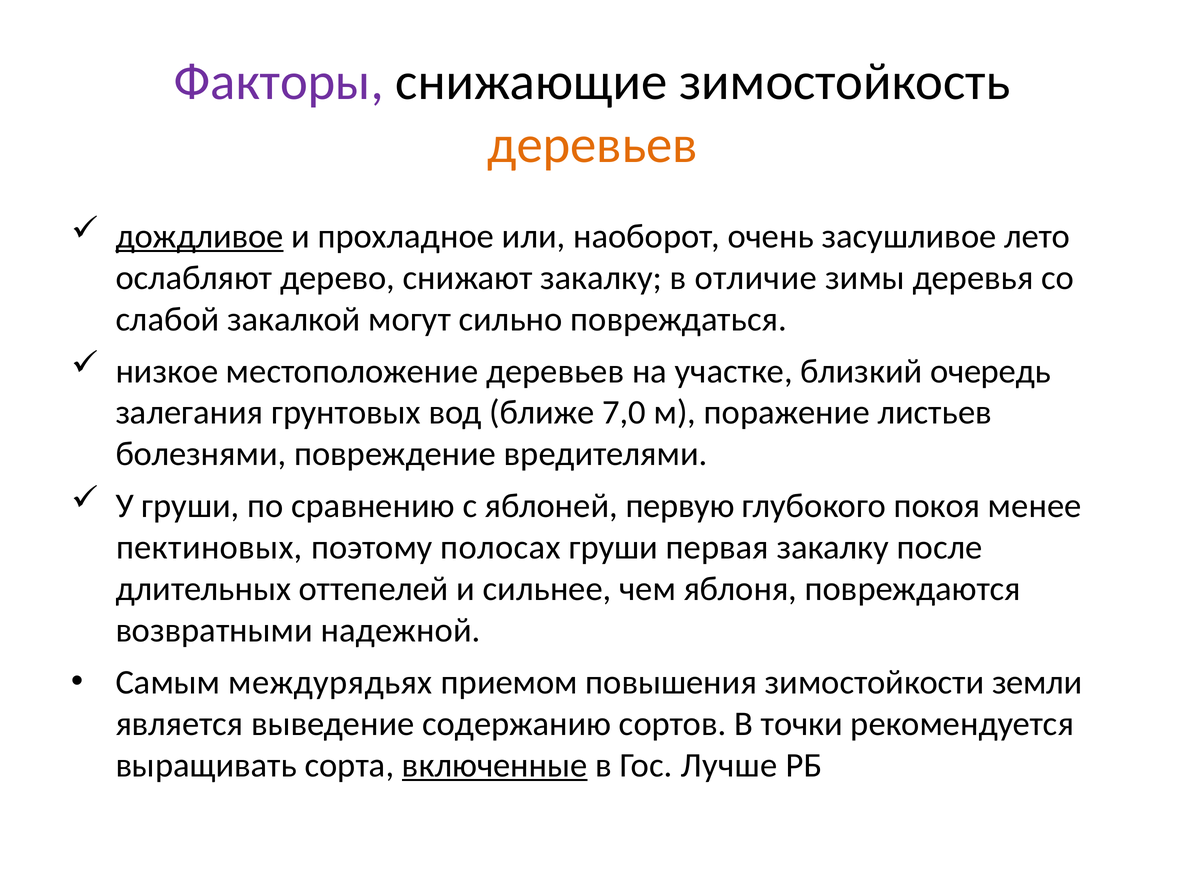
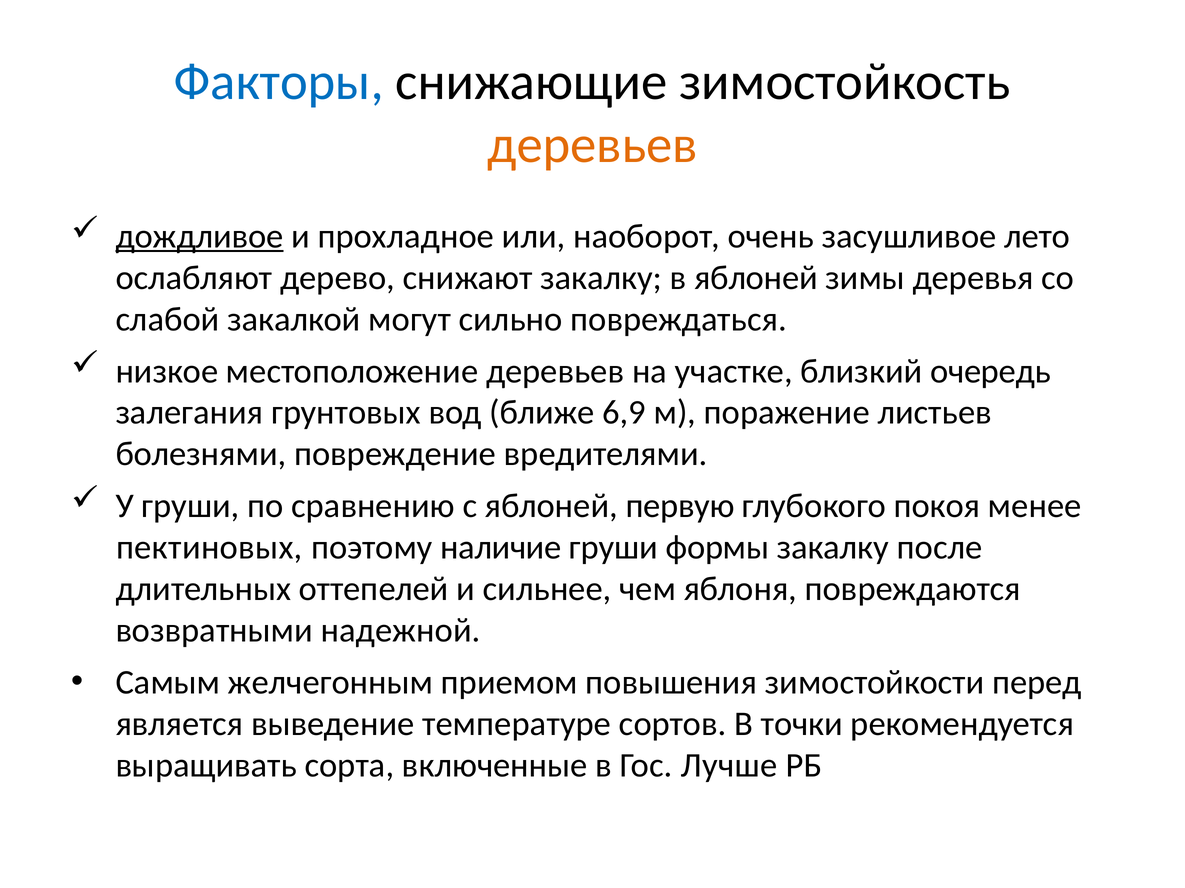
Факторы colour: purple -> blue (279, 82)
в отличие: отличие -> яблоней (756, 278)
7,0: 7,0 -> 6,9 (624, 413)
полосах: полосах -> наличие (501, 548)
первая: первая -> формы (717, 548)
междурядьях: междурядьях -> желчегонным (331, 683)
земли: земли -> перед (1037, 683)
содержанию: содержанию -> температуре (517, 724)
включенные underline: present -> none (495, 766)
